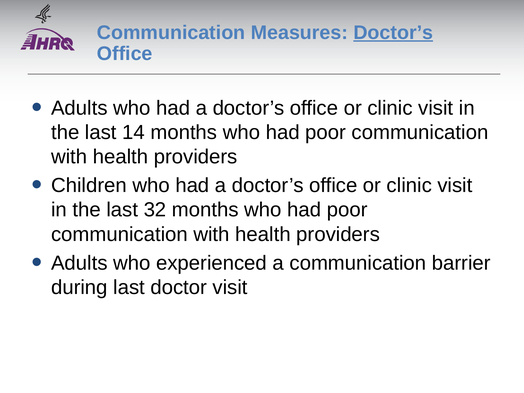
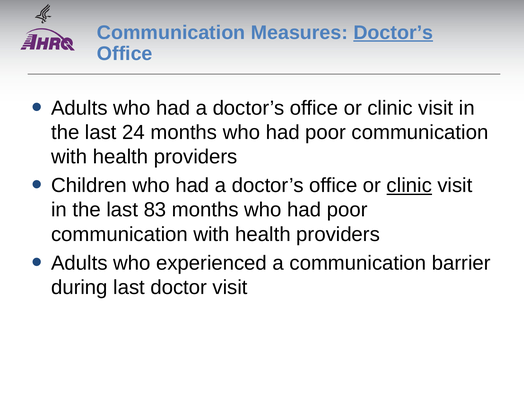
14: 14 -> 24 (134, 132)
clinic underline: none -> present (409, 185)
32: 32 -> 83 (155, 210)
